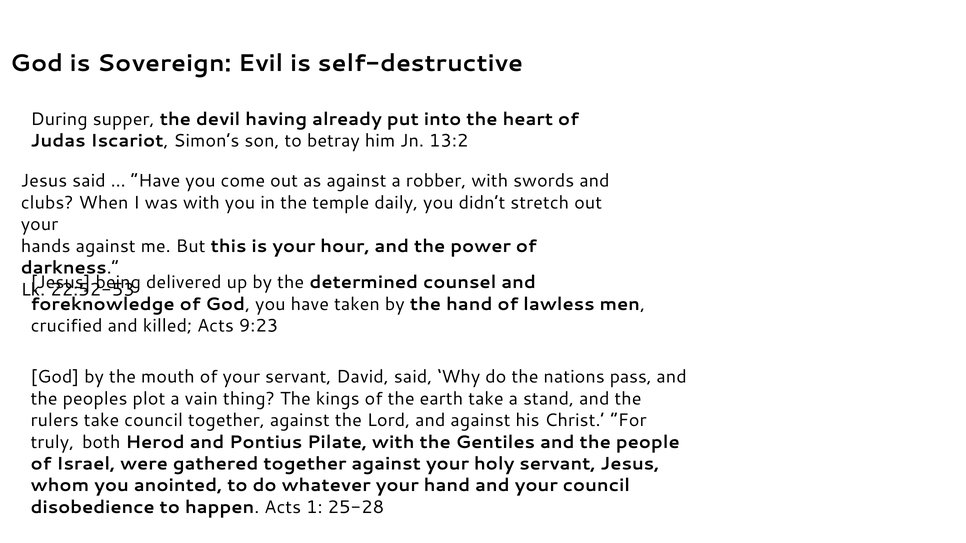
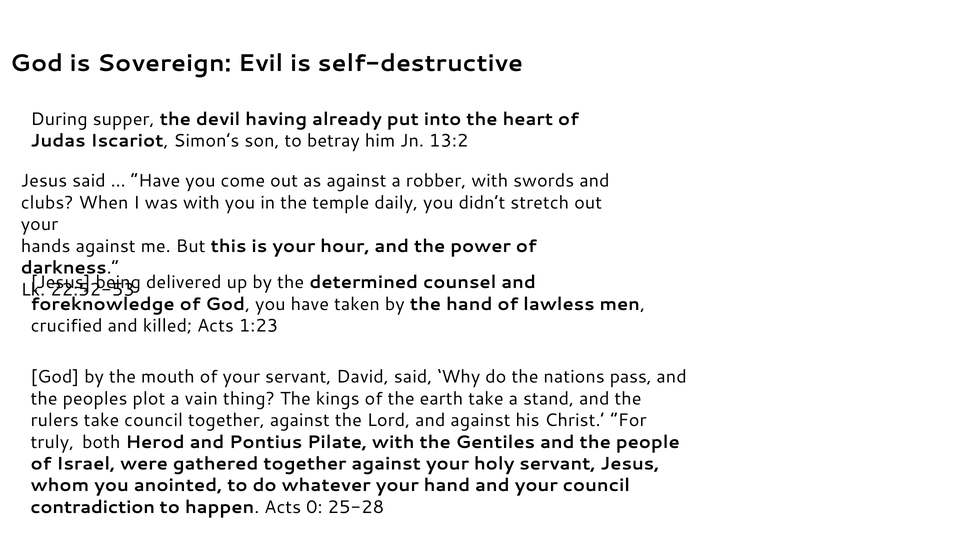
9:23: 9:23 -> 1:23 (259, 326)
disobedience: disobedience -> contradiction (93, 508)
1: 1 -> 0 (314, 508)
